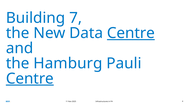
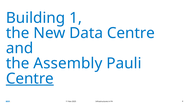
7: 7 -> 1 (76, 18)
Centre underline: present -> none (131, 33)
Hamburg: Hamburg -> Assembly (68, 64)
